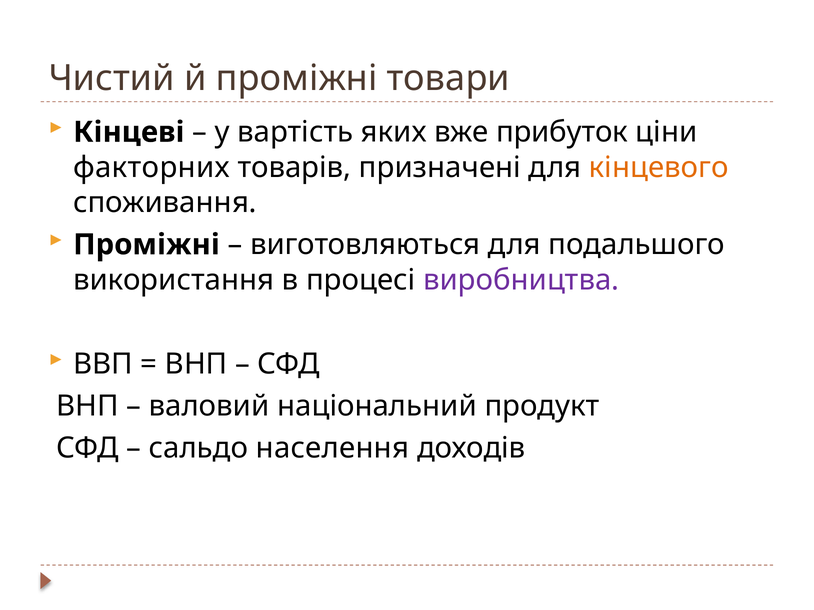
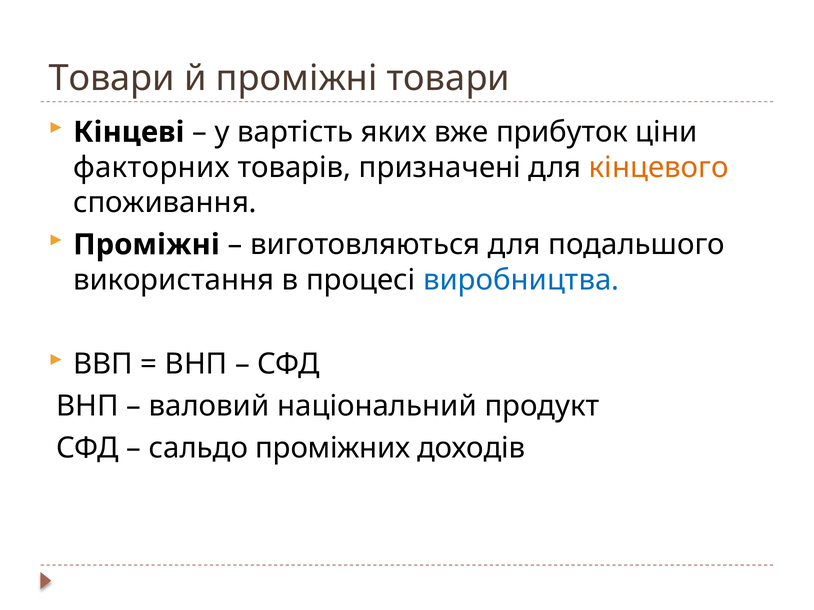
Чистий: Чистий -> Товари (112, 79)
виробництва colour: purple -> blue (521, 280)
населення: населення -> проміжних (333, 448)
